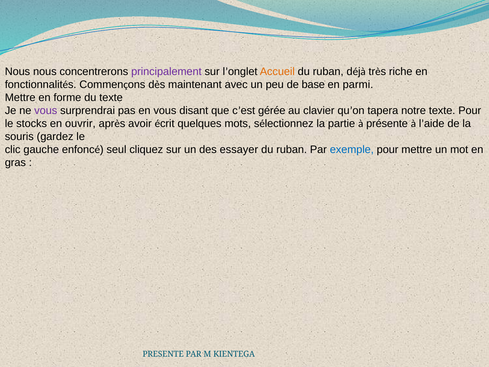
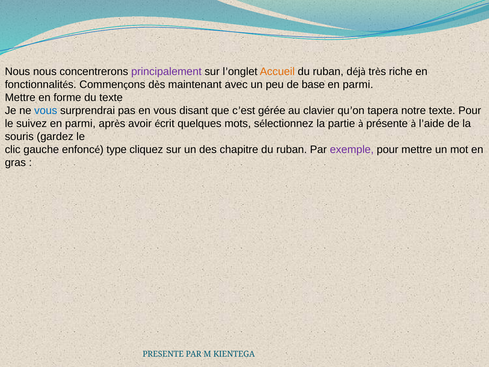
vous colour: purple -> blue (46, 110)
stocks: stocks -> suivez (32, 124)
ouvrir: ouvrir -> parmi (80, 124)
seul: seul -> type (117, 150)
essayer: essayer -> chapitre (239, 150)
exemple colour: blue -> purple (352, 150)
